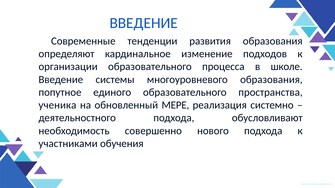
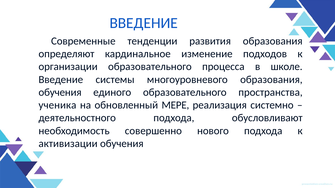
попутное: попутное -> обучения (60, 92)
участниками: участниками -> активизации (68, 144)
